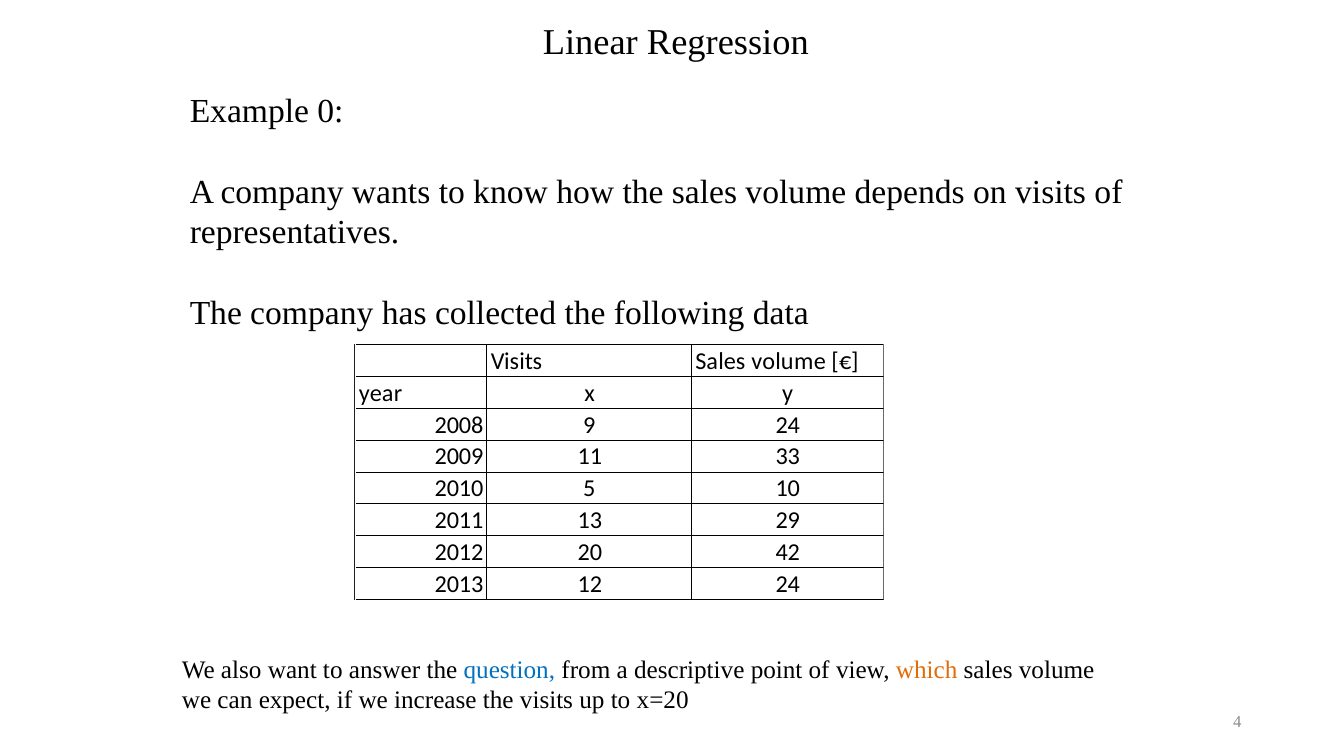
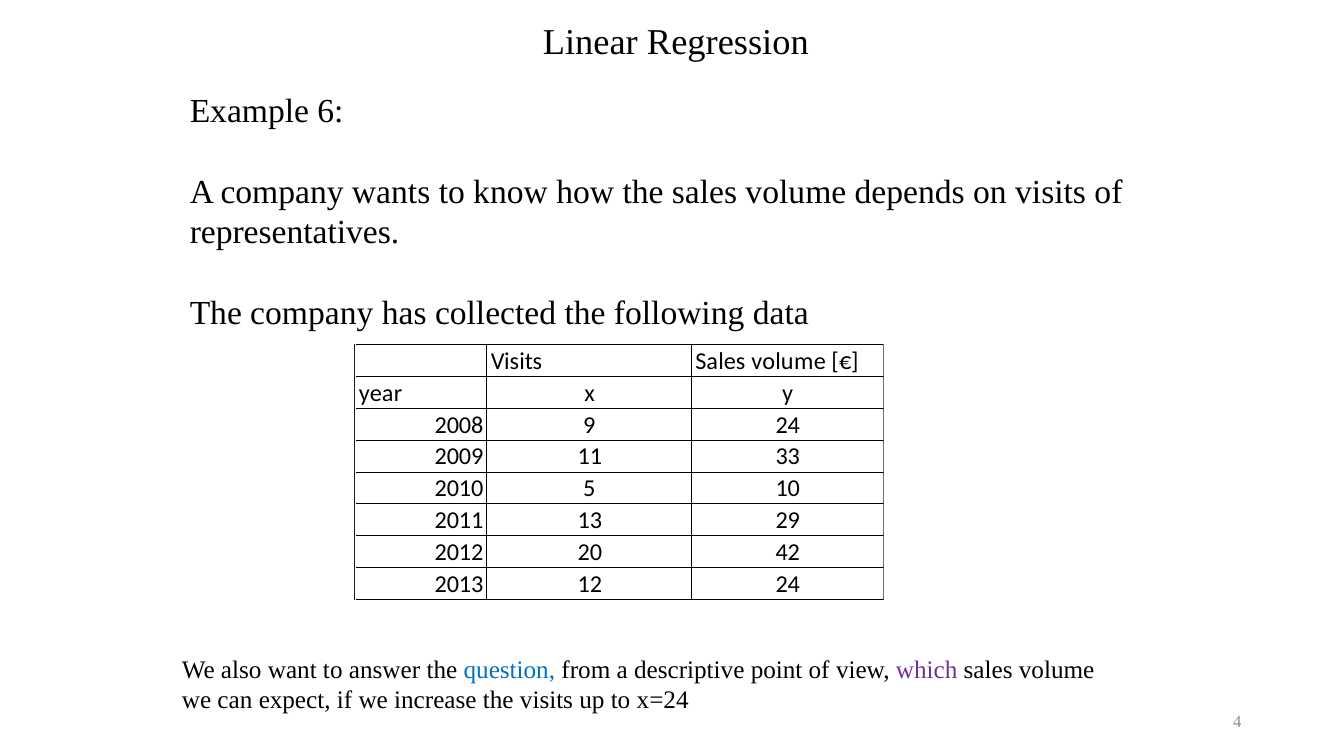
0: 0 -> 6 (330, 112)
which colour: orange -> purple (927, 670)
x=20: x=20 -> x=24 (663, 700)
